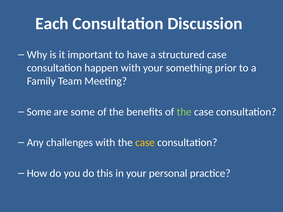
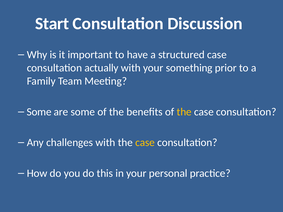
Each: Each -> Start (52, 24)
happen: happen -> actually (101, 68)
the colour: light green -> yellow (184, 112)
